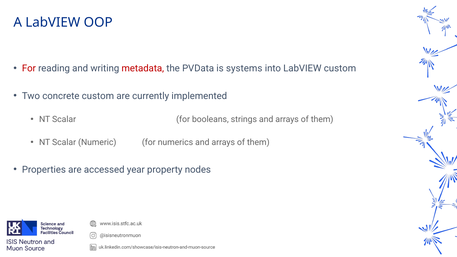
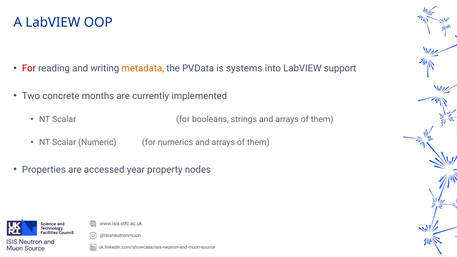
metadata colour: red -> orange (143, 68)
LabVIEW custom: custom -> support (340, 68)
concrete custom: custom -> months (98, 96)
